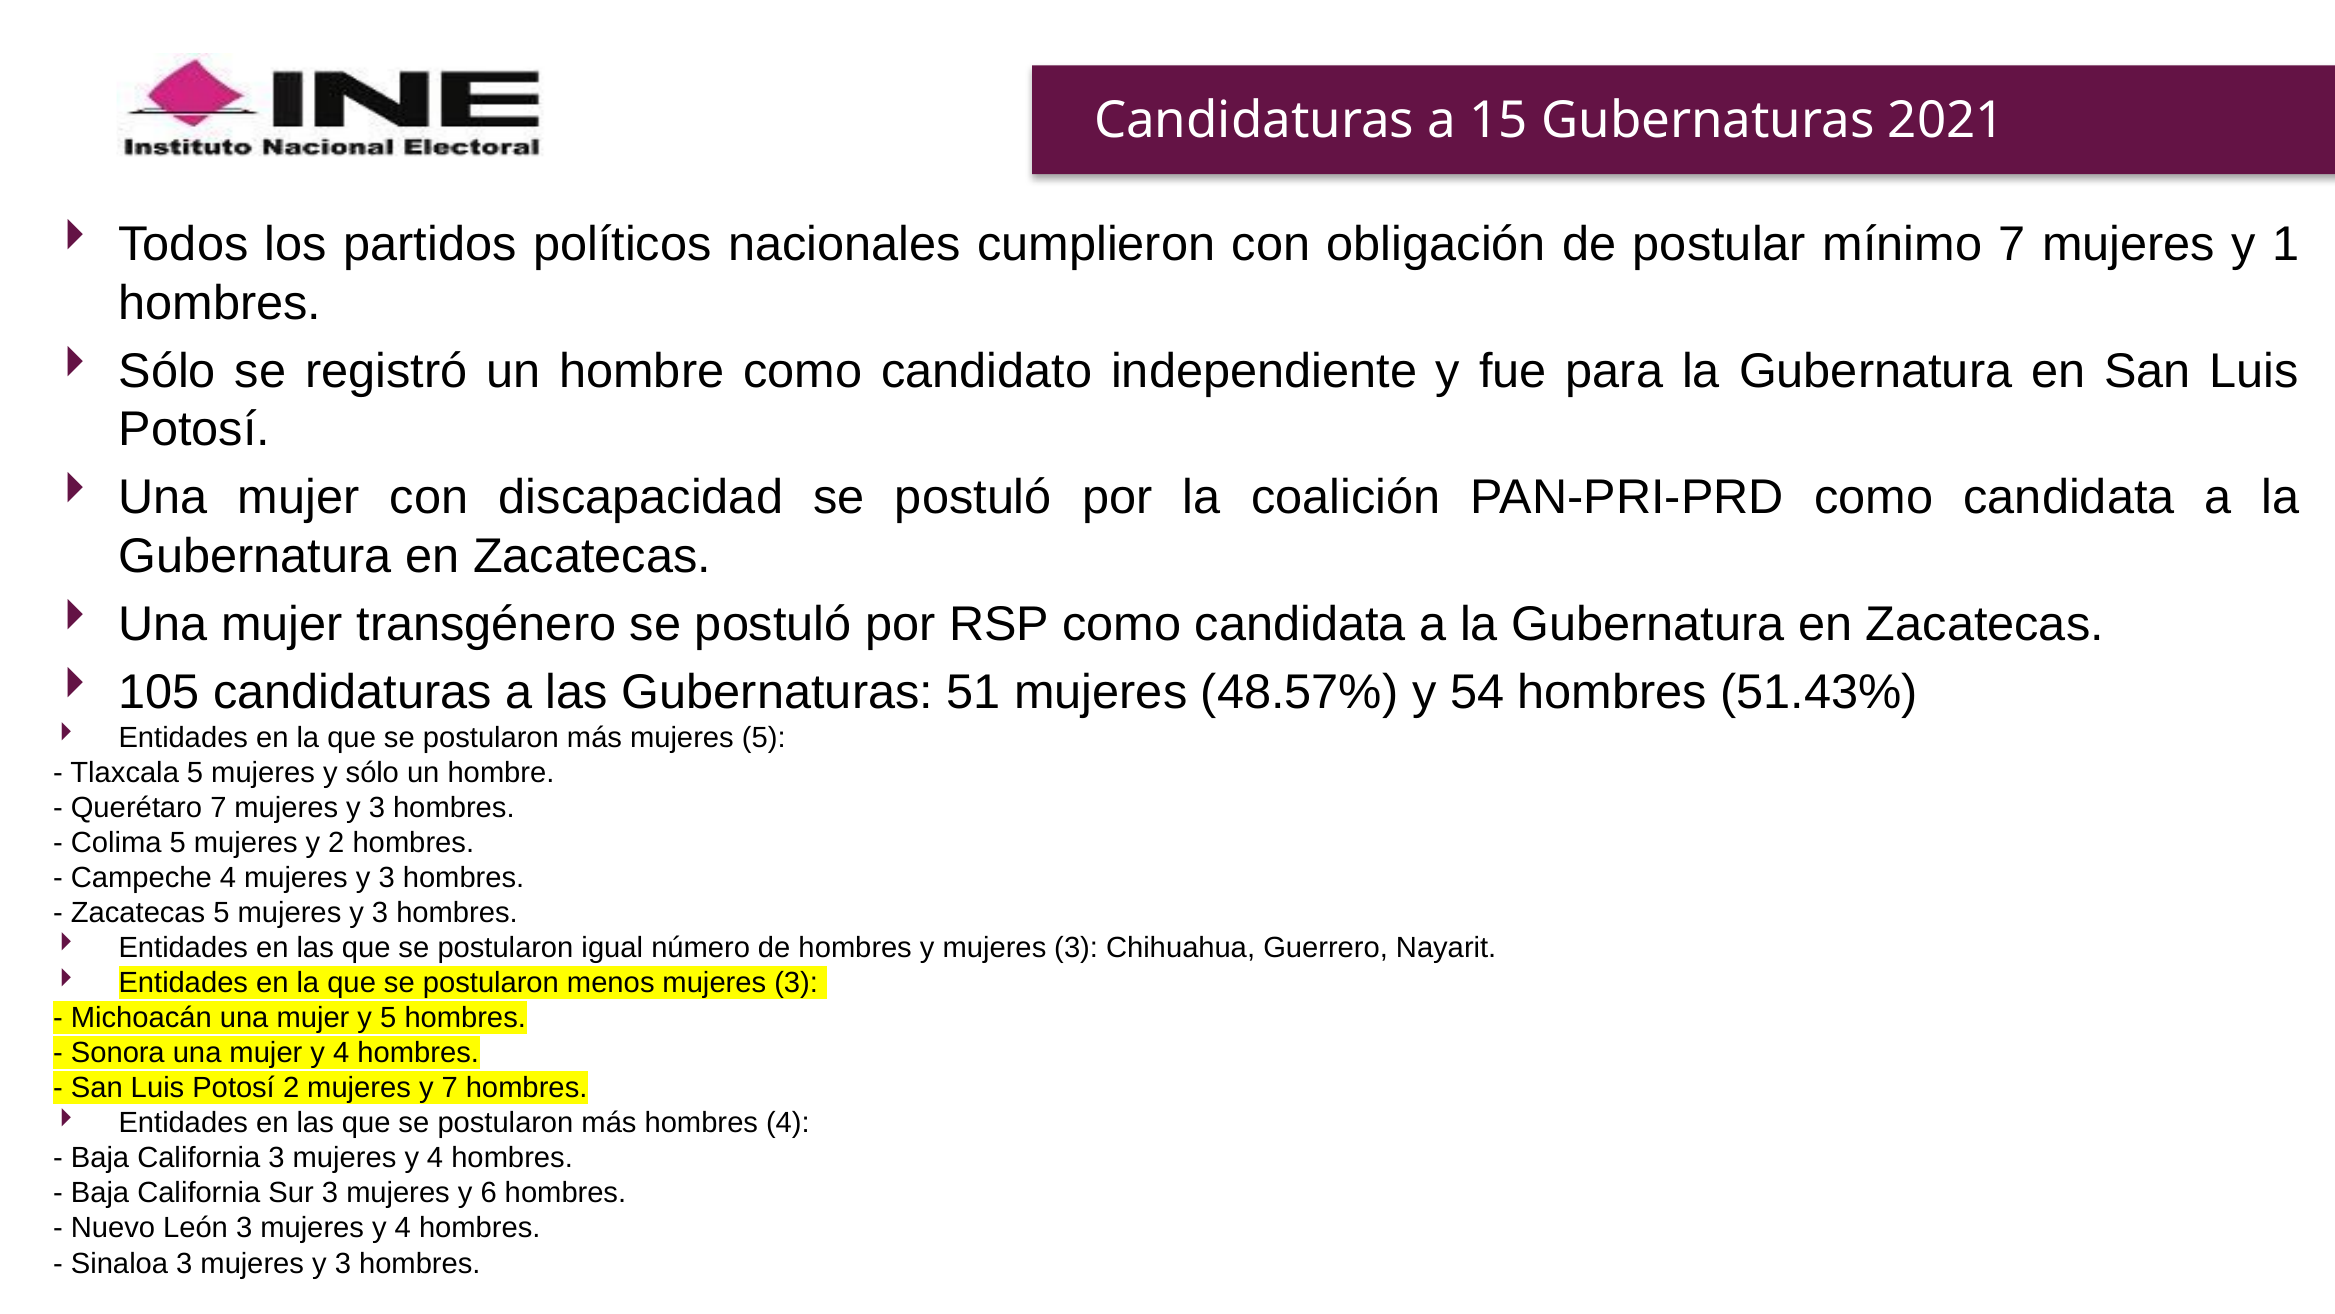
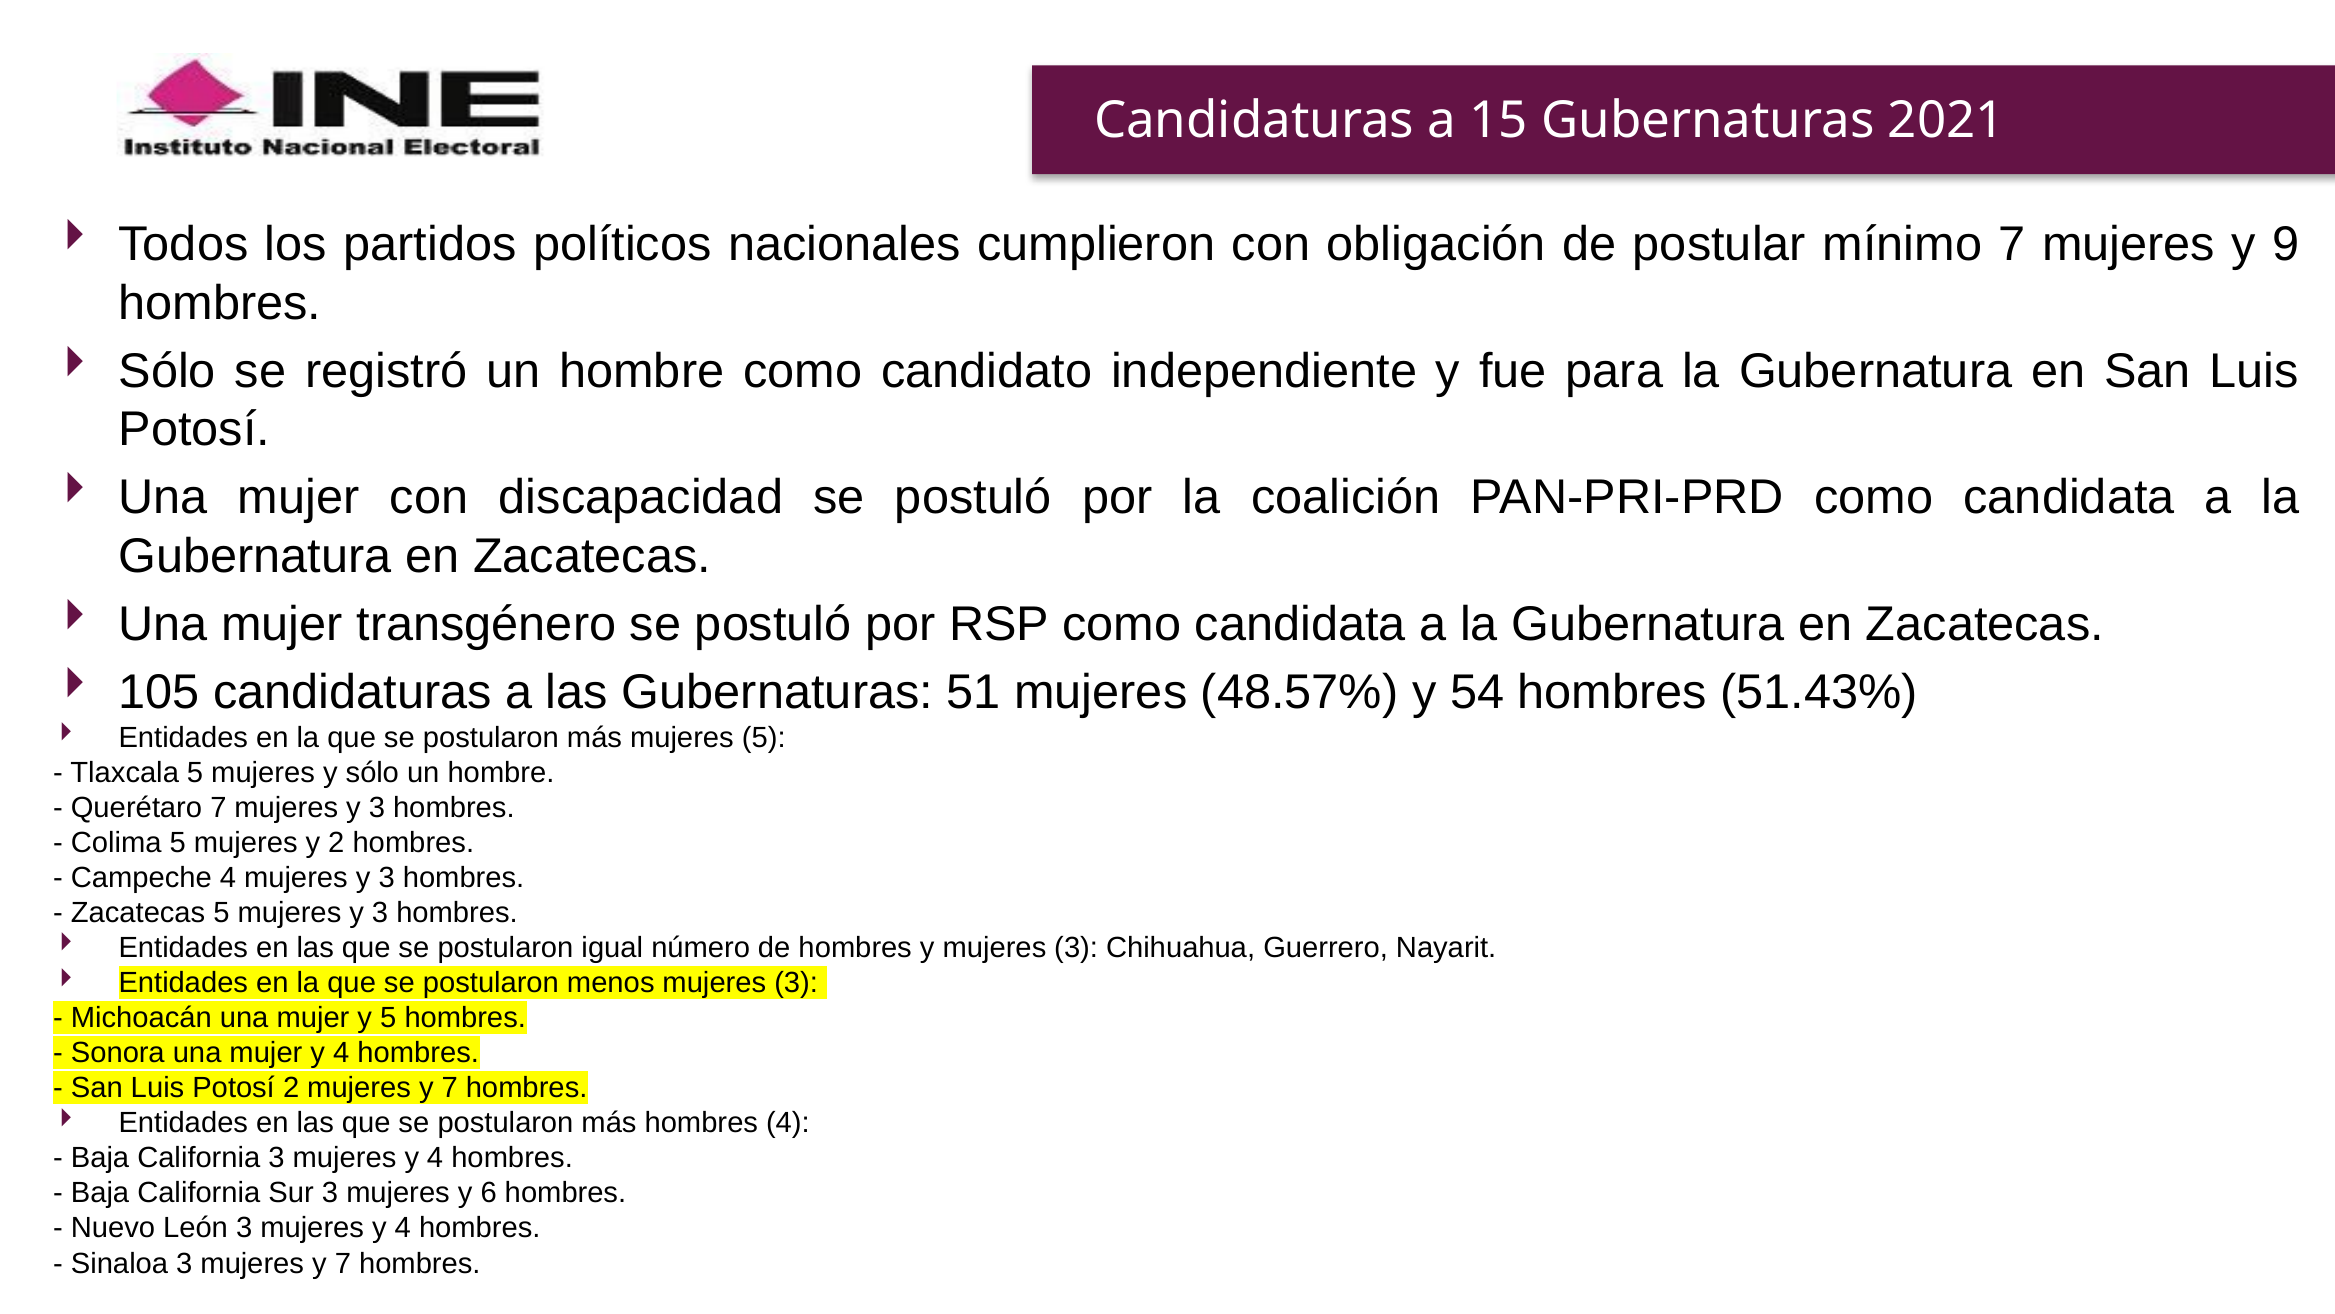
1: 1 -> 9 (2286, 244)
3 mujeres y 3: 3 -> 7 (343, 1263)
